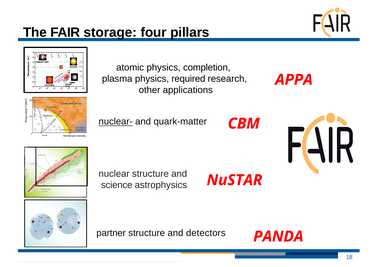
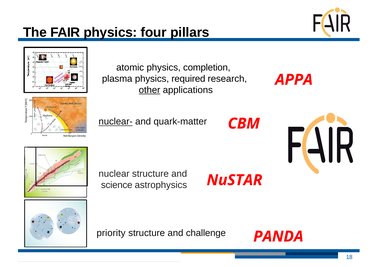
FAIR storage: storage -> physics (110, 33)
other underline: none -> present (150, 90)
partner: partner -> priority (111, 233)
detectors: detectors -> challenge (206, 233)
